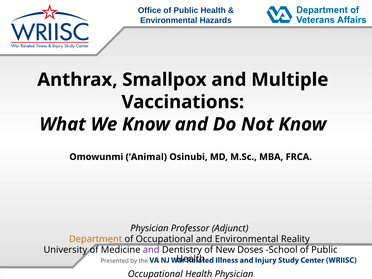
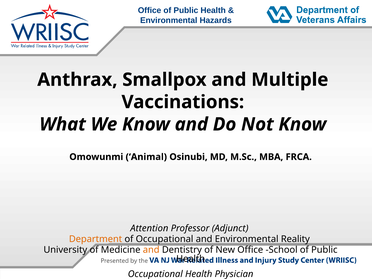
Physician: Physician -> Attention (149, 228)
and colour: purple -> orange (151, 250)
New Doses: Doses -> Office (250, 250)
